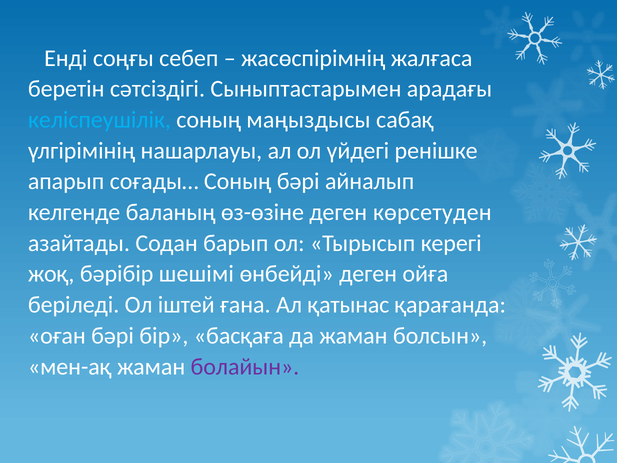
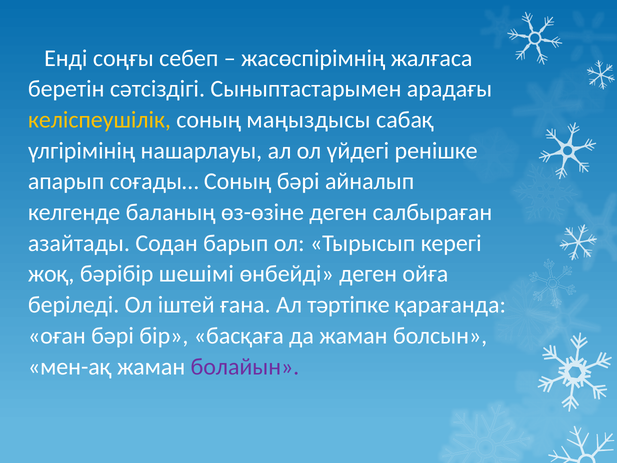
келіспеушілік colour: light blue -> yellow (99, 120)
көрсетуден: көрсетуден -> салбыраған (432, 212)
қатынас: қатынас -> тәртіпке (348, 305)
